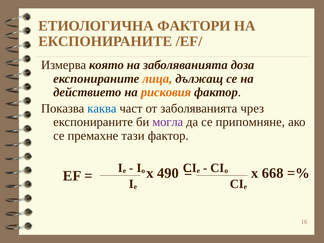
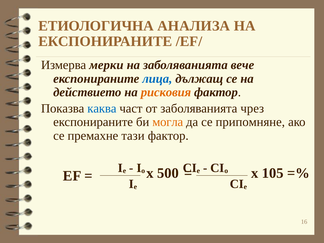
ФАКТОРИ: ФАКТОРИ -> АНАЛИЗА (194, 26)
която: която -> мерки (106, 65)
доза: доза -> вече (242, 65)
лица colour: orange -> blue (157, 79)
могла colour: purple -> orange (168, 122)
490: 490 -> 500 (168, 173)
668: 668 -> 105 (273, 173)
